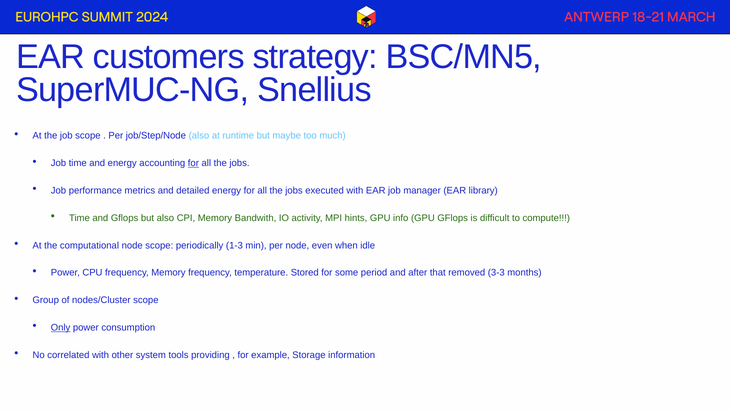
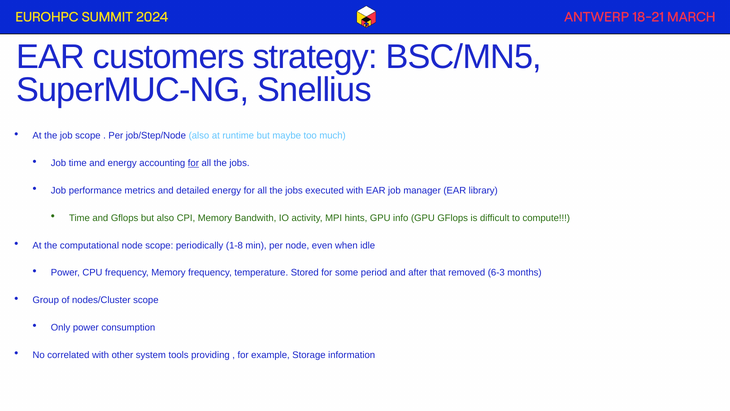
1-3: 1-3 -> 1-8 (234, 245)
3-3: 3-3 -> 6-3 (496, 273)
Only underline: present -> none (61, 327)
